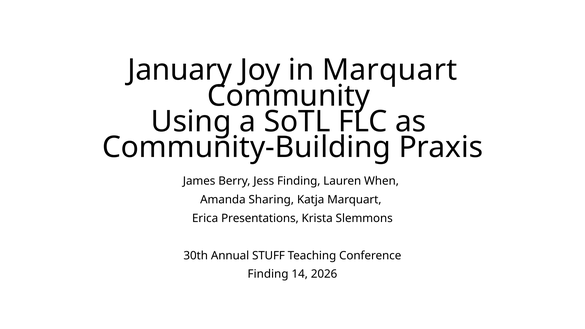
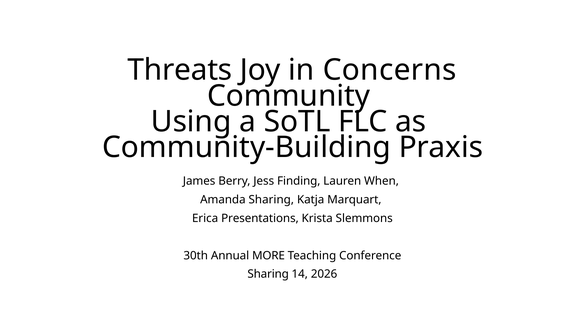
January: January -> Threats (180, 70)
in Marquart: Marquart -> Concerns (390, 70)
STUFF: STUFF -> MORE (269, 256)
Finding: Finding -> Sharing (268, 274)
